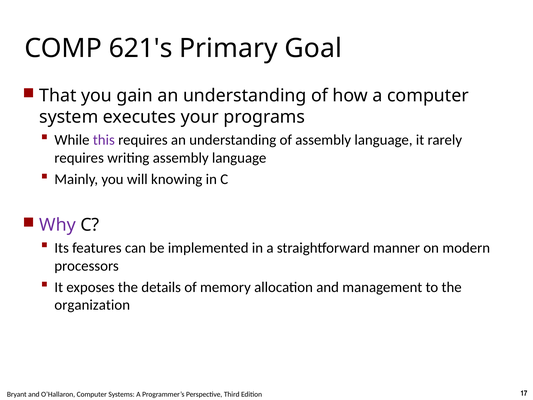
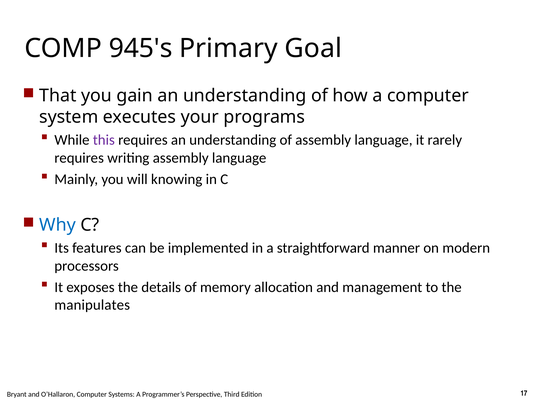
621's: 621's -> 945's (141, 48)
Why colour: purple -> blue (58, 225)
organization: organization -> manipulates (92, 305)
